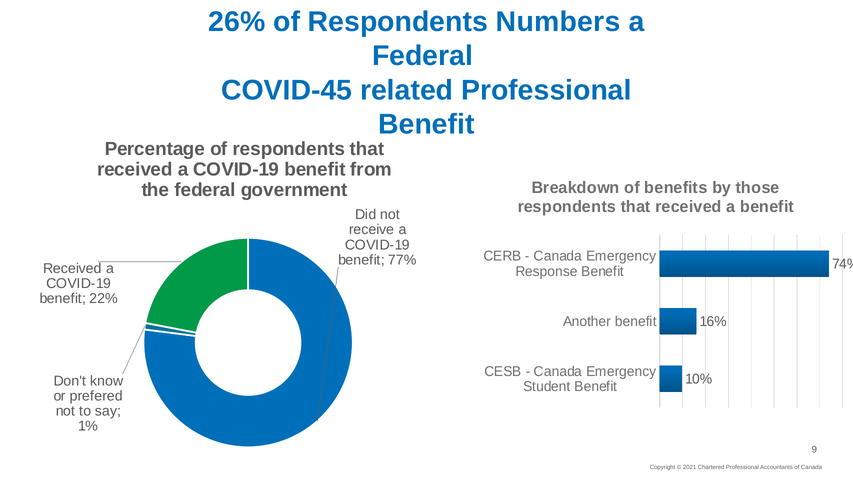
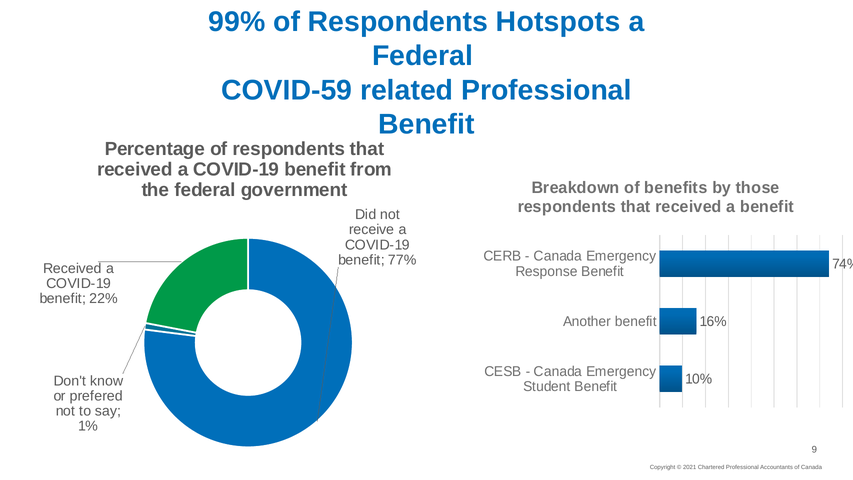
26%: 26% -> 99% (237, 22)
Numbers: Numbers -> Hotspots (558, 22)
COVID-45: COVID-45 -> COVID-59 (287, 90)
